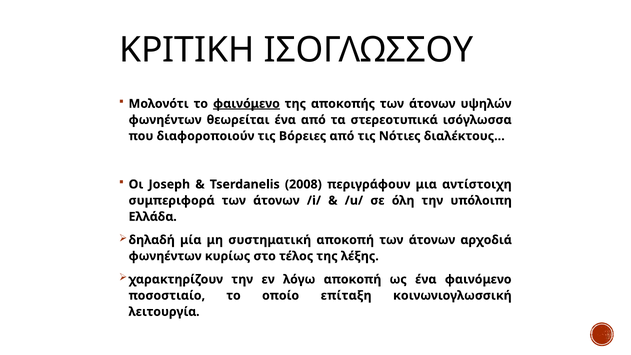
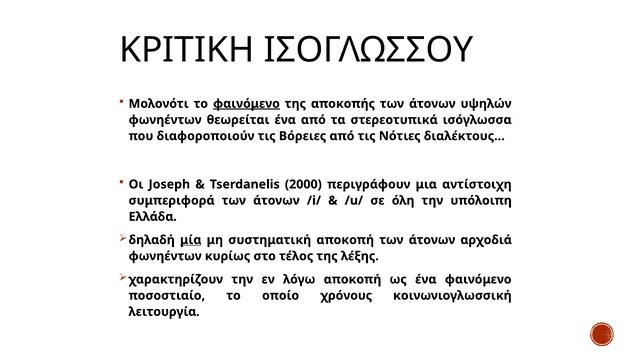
2008: 2008 -> 2000 (303, 184)
μία underline: none -> present (191, 240)
επίταξη: επίταξη -> χρόνους (346, 295)
